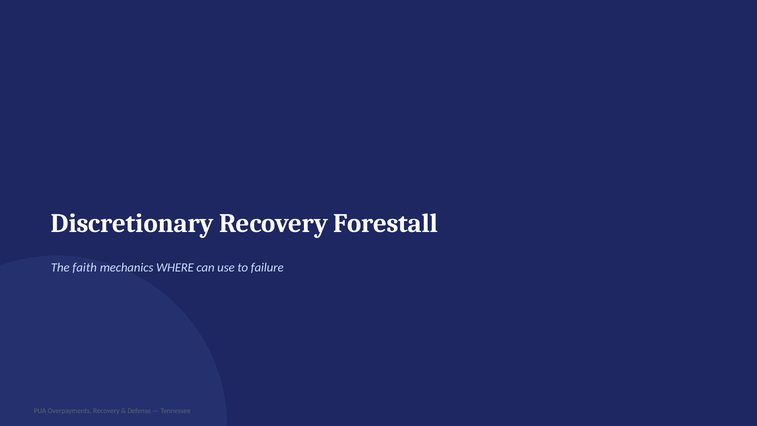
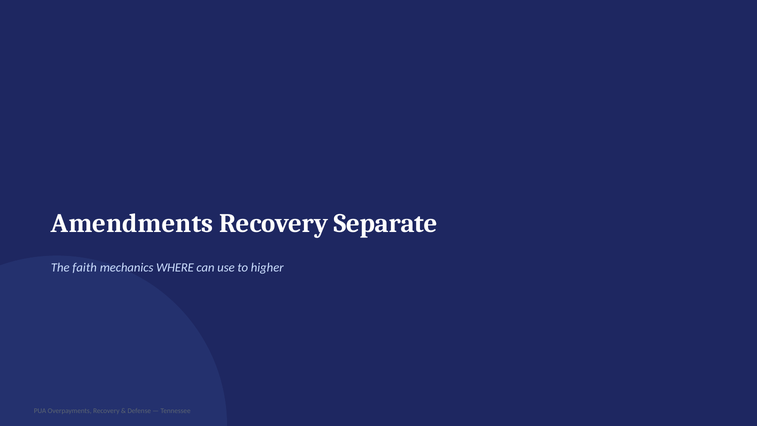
Discretionary: Discretionary -> Amendments (132, 223)
Forestall: Forestall -> Separate (386, 223)
failure: failure -> higher (267, 268)
